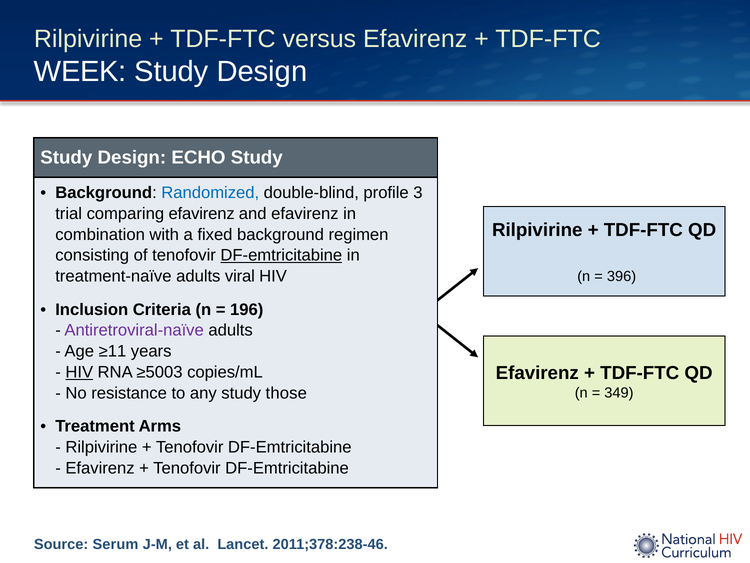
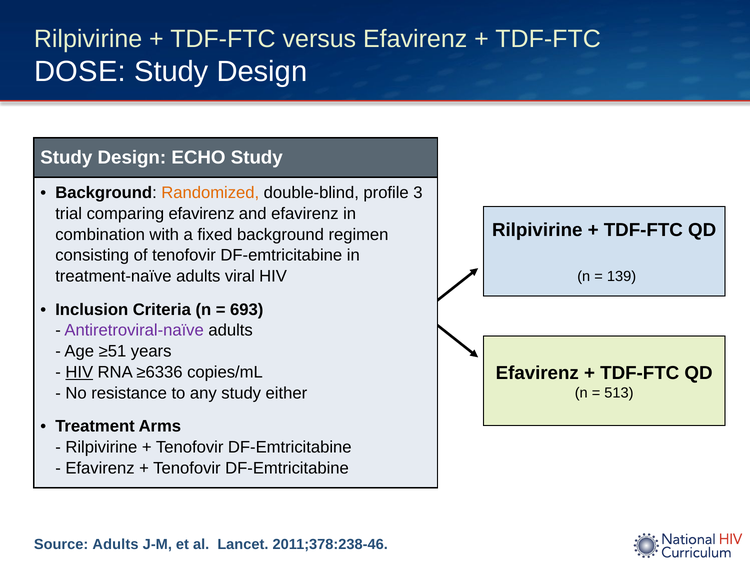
WEEK: WEEK -> DOSE (80, 72)
Randomized colour: blue -> orange (210, 193)
DF-emtricitabine underline: present -> none (281, 255)
396: 396 -> 139 (622, 276)
196: 196 -> 693 (247, 309)
≥11: ≥11 -> ≥51 (112, 351)
≥5003: ≥5003 -> ≥6336 (159, 372)
those: those -> either (286, 393)
349: 349 -> 513 (619, 393)
Source Serum: Serum -> Adults (115, 544)
